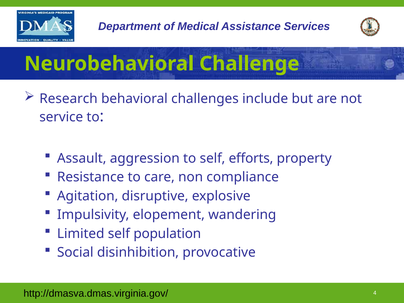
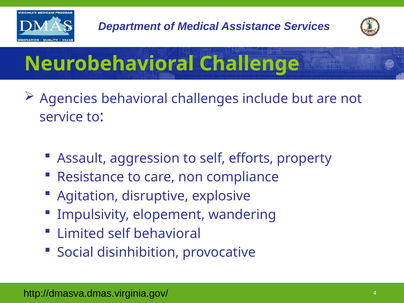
Research: Research -> Agencies (68, 99)
self population: population -> behavioral (167, 234)
